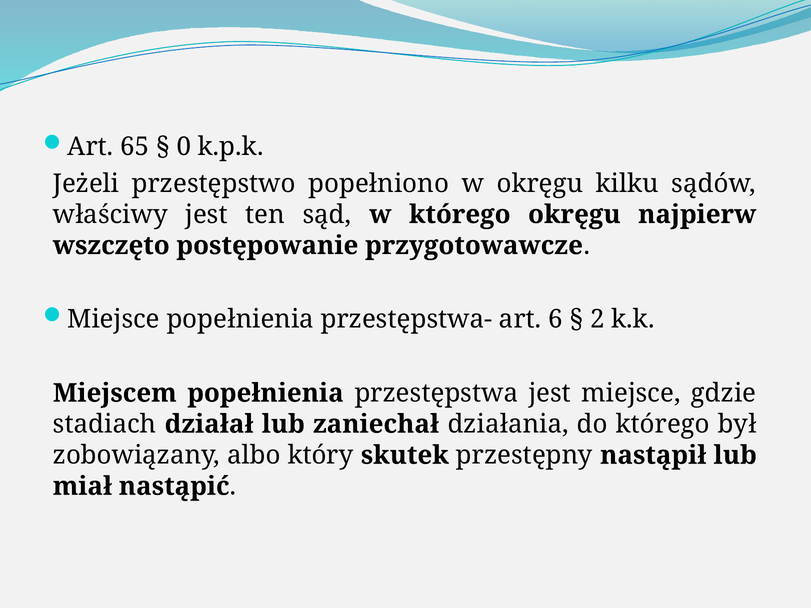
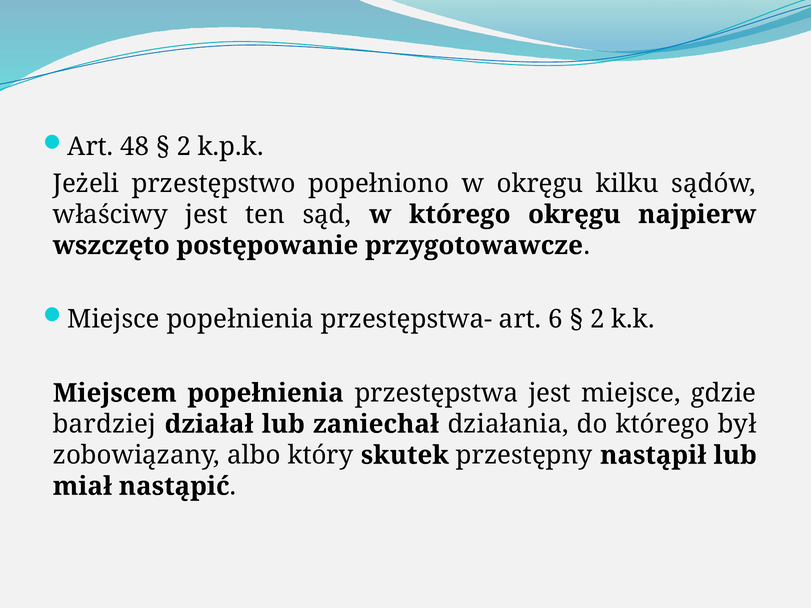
65: 65 -> 48 (135, 147)
0: 0 -> 2 (184, 147)
stadiach: stadiach -> bardziej (104, 424)
